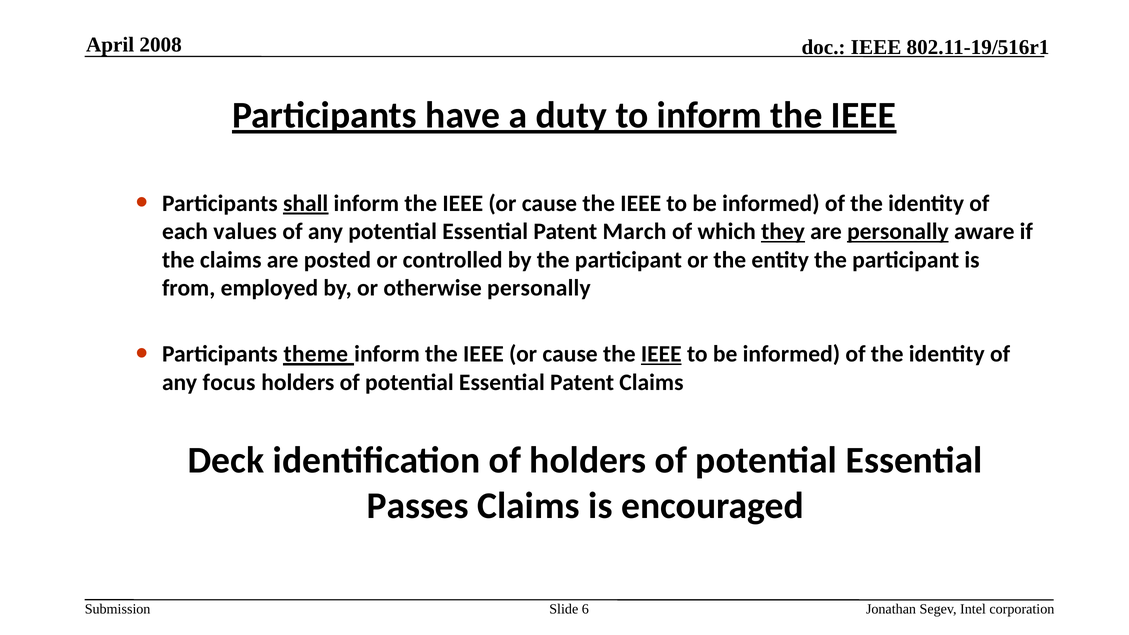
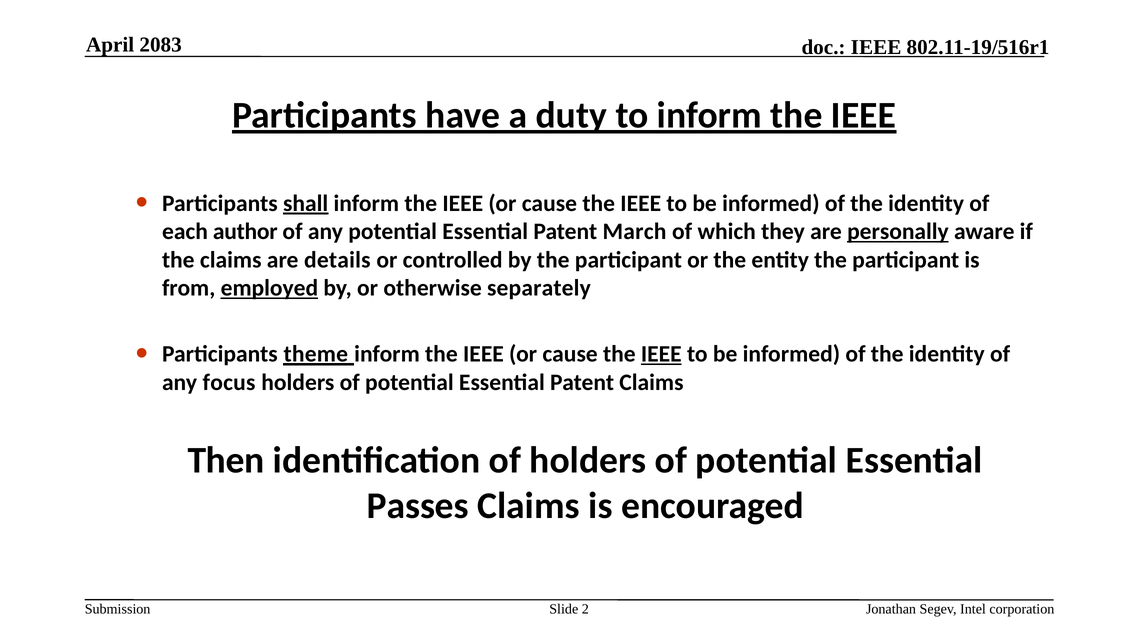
2008: 2008 -> 2083 (161, 45)
values: values -> author (245, 232)
they underline: present -> none (783, 232)
posted: posted -> details (337, 260)
employed underline: none -> present (269, 288)
otherwise personally: personally -> separately (539, 288)
Deck: Deck -> Then (226, 460)
6: 6 -> 2 (585, 609)
